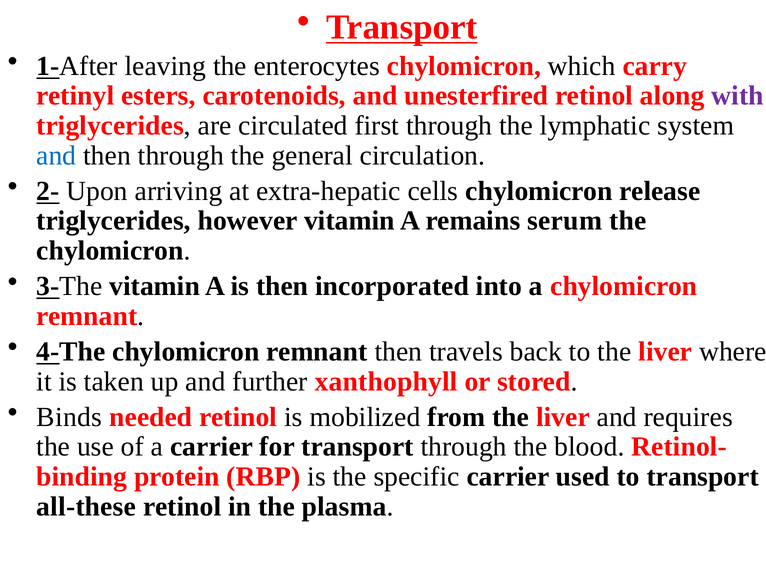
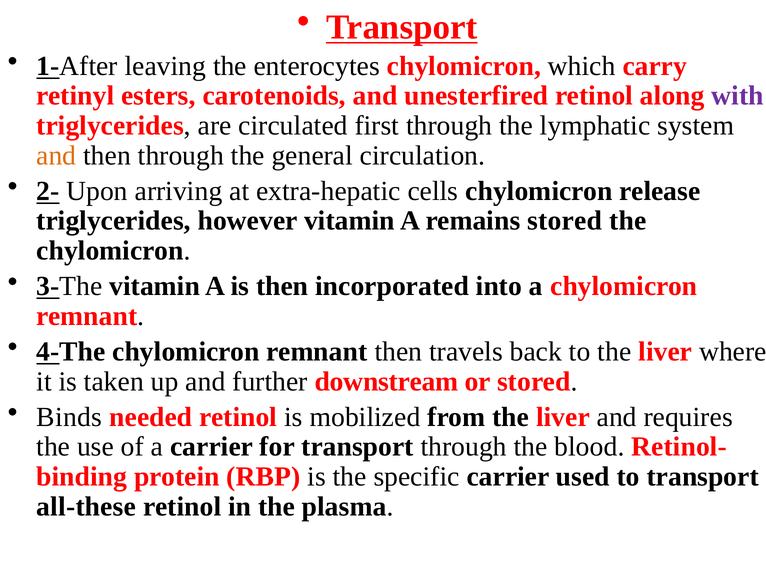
and colour: blue -> orange (56, 156)
remains serum: serum -> stored (565, 221)
xanthophyll: xanthophyll -> downstream (386, 382)
